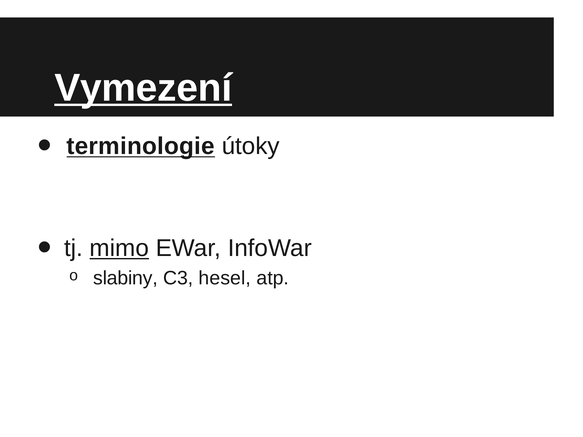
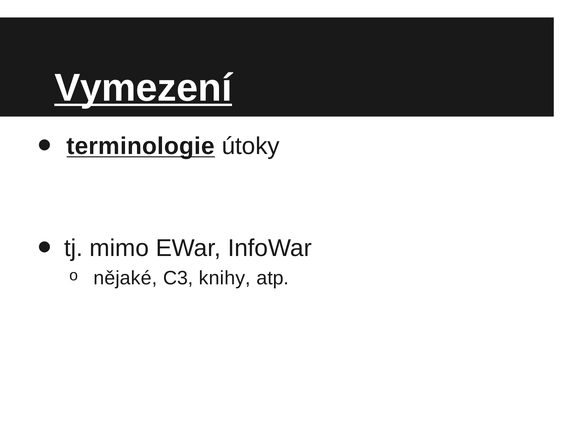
mimo underline: present -> none (119, 248)
slabiny: slabiny -> nějaké (125, 278)
hesel: hesel -> knihy (225, 278)
